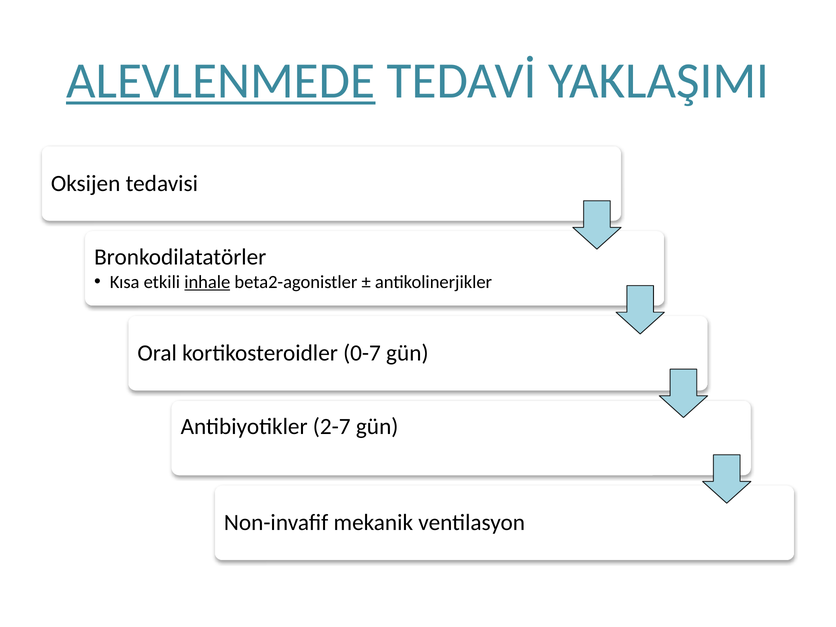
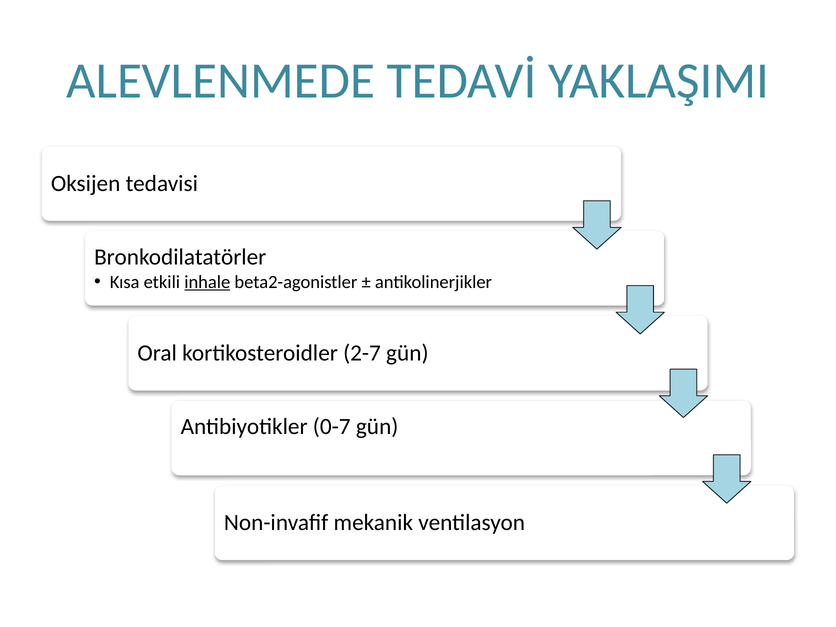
ALEVLENMEDE underline: present -> none (221, 81)
0-7: 0-7 -> 2-7 (362, 353)
2-7: 2-7 -> 0-7 (332, 427)
